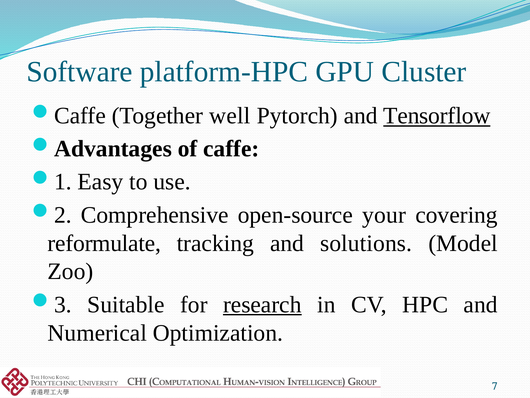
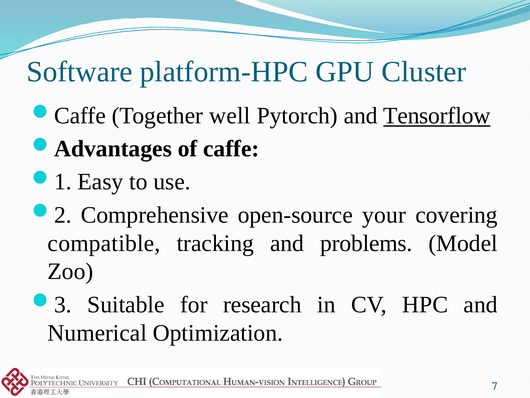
reformulate: reformulate -> compatible (104, 243)
solutions: solutions -> problems (366, 243)
research underline: present -> none (262, 304)
